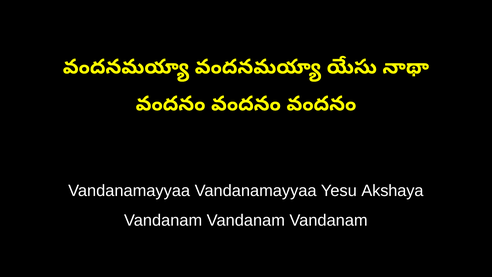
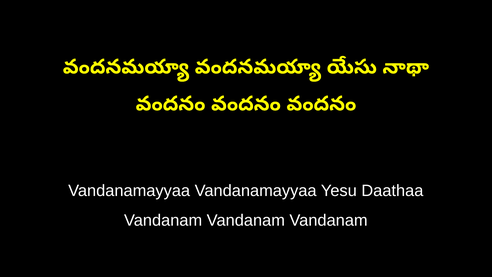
Akshaya: Akshaya -> Daathaa (392, 191)
